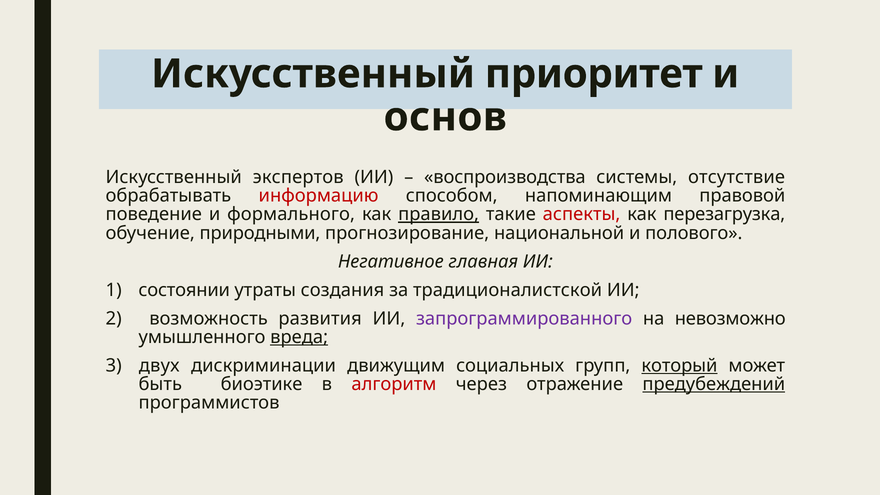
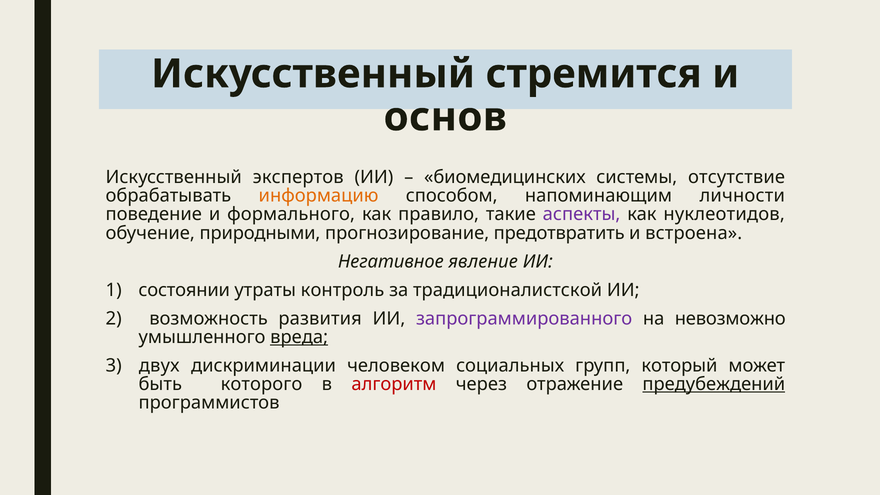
приоритет: приоритет -> стремится (594, 74)
воспроизводства: воспроизводства -> биомедицинских (505, 177)
информацию colour: red -> orange (319, 196)
правовой: правовой -> личности (742, 196)
правило underline: present -> none (439, 214)
аспекты colour: red -> purple (582, 214)
перезагрузка: перезагрузка -> нуклеотидов (724, 214)
национальной: национальной -> предотвратить (559, 233)
полового: полового -> встроена (694, 233)
главная: главная -> явление (483, 262)
создания: создания -> контроль (343, 290)
движущим: движущим -> человеком (396, 366)
который underline: present -> none (679, 366)
биоэтике: биоэтике -> которого (261, 384)
